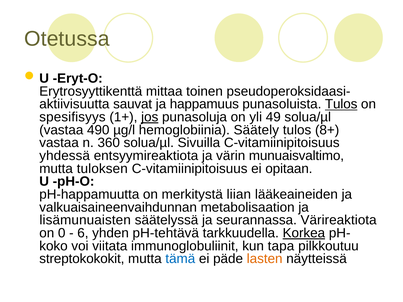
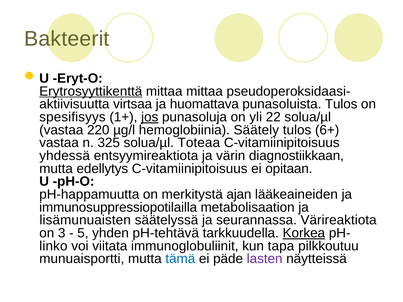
Otetussa: Otetussa -> Bakteerit (67, 39)
Erytrosyyttikenttä underline: none -> present (91, 91)
mittaa toinen: toinen -> mittaa (205, 91)
sauvat: sauvat -> virtsaa (133, 104)
happamuus: happamuus -> huomattava (204, 104)
Tulos underline: present -> none (341, 104)
49: 49 -> 22 (273, 117)
490: 490 -> 220 (98, 130)
8+: 8+ -> 6+ (327, 130)
360: 360 -> 325 (109, 143)
Sivuilla: Sivuilla -> Toteaa (199, 143)
munuaisvaltimo: munuaisvaltimo -> diagnostiikkaan (296, 156)
tuloksen: tuloksen -> edellytys (102, 169)
liian: liian -> ajan (239, 195)
valkuaisaineenvaihdunnan: valkuaisaineenvaihdunnan -> immunosuppressiopotilailla (118, 207)
0: 0 -> 3 (62, 233)
6: 6 -> 5 (83, 233)
koko: koko -> linko (53, 246)
streptokokokit: streptokokokit -> munuaisportti (82, 259)
lasten colour: orange -> purple (265, 259)
